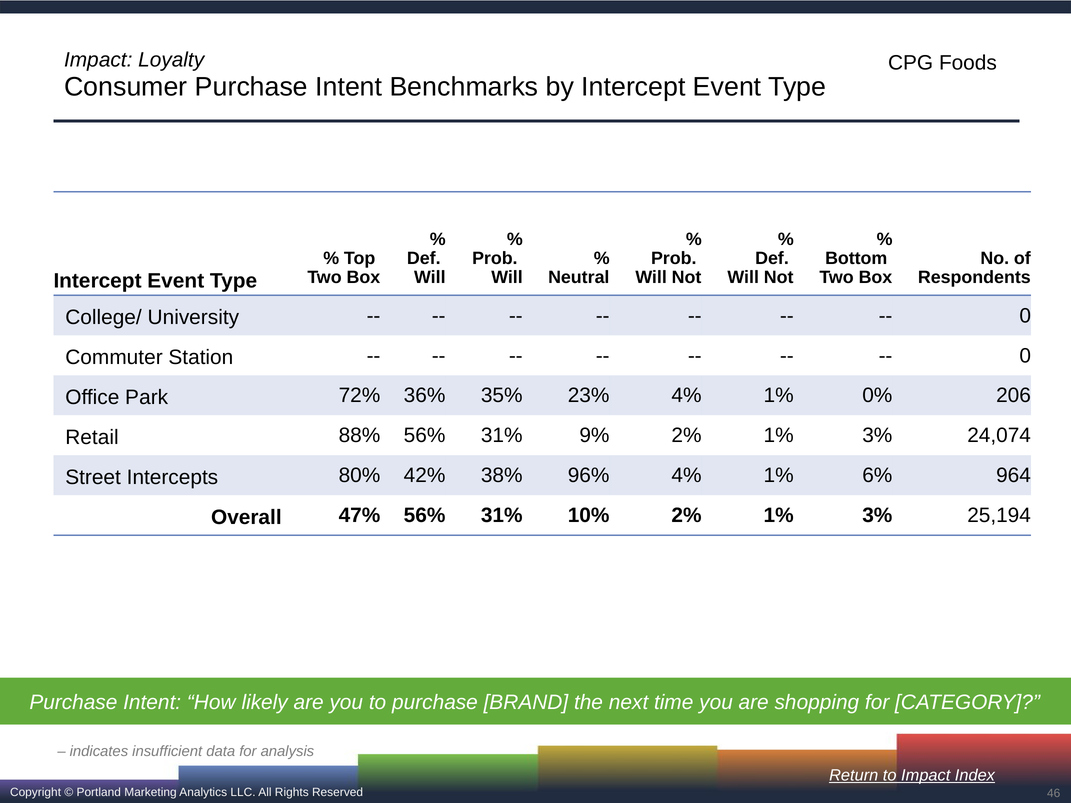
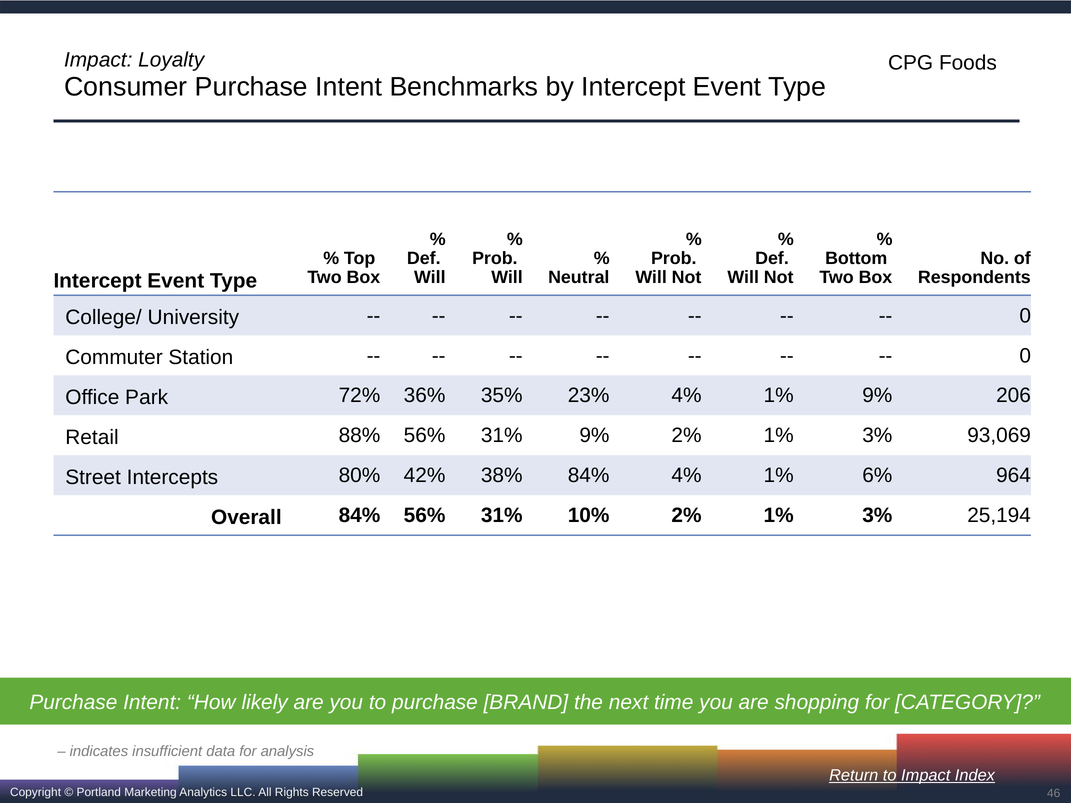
1% 0%: 0% -> 9% (877, 396)
24,074: 24,074 -> 93,069 (999, 436)
38% 96%: 96% -> 84% (589, 476)
Overall 47%: 47% -> 84% (359, 516)
